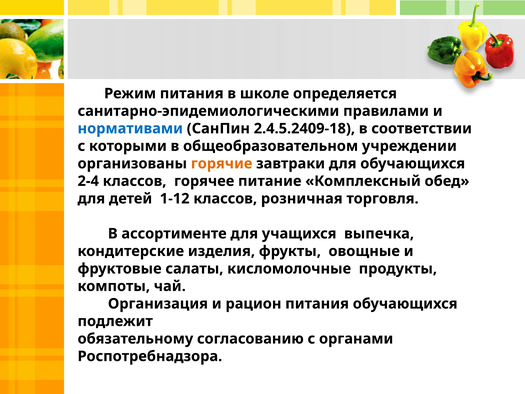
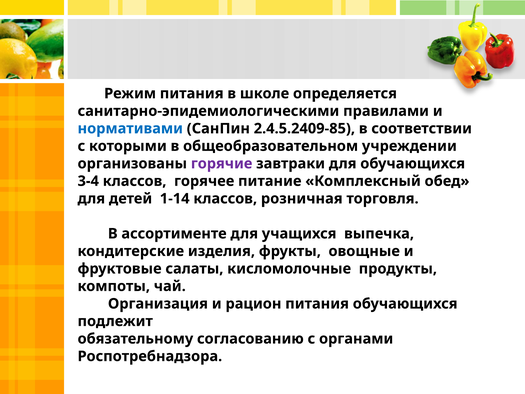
2.4.5.2409-18: 2.4.5.2409-18 -> 2.4.5.2409-85 (304, 128)
горячие colour: orange -> purple (222, 163)
2-4: 2-4 -> 3-4 (88, 181)
1-12: 1-12 -> 1-14 (175, 198)
